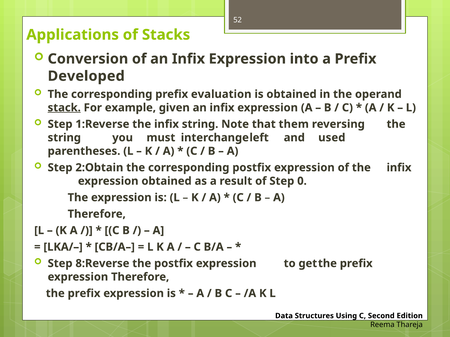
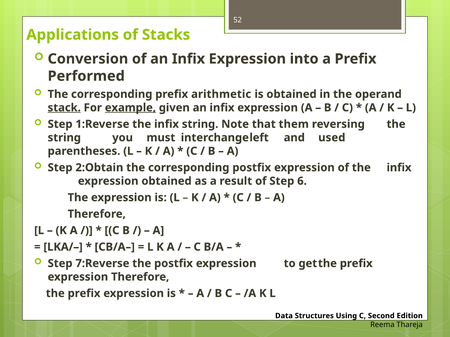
Developed: Developed -> Performed (86, 76)
evaluation: evaluation -> arithmetic (221, 94)
example underline: none -> present (130, 108)
0: 0 -> 6 (302, 181)
8:Reverse: 8:Reverse -> 7:Reverse (102, 264)
